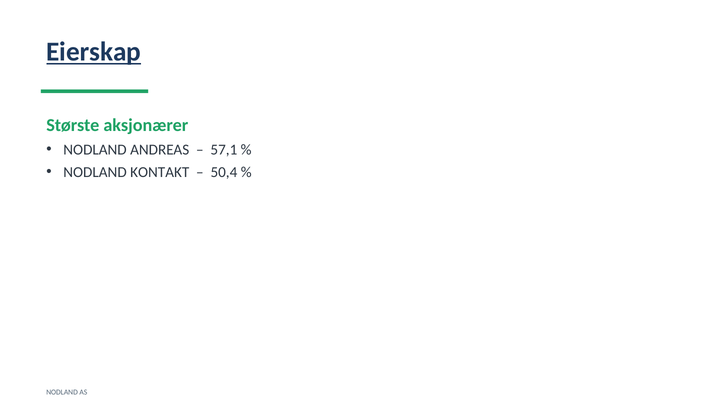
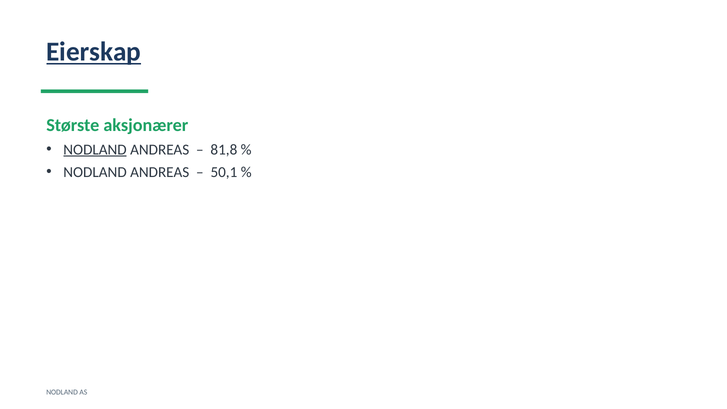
NODLAND underline: none -> present (95, 149)
57,1: 57,1 -> 81,8 (224, 149)
KONTAKT: KONTAKT -> ANDREAS (160, 172)
50,4: 50,4 -> 50,1 (224, 172)
